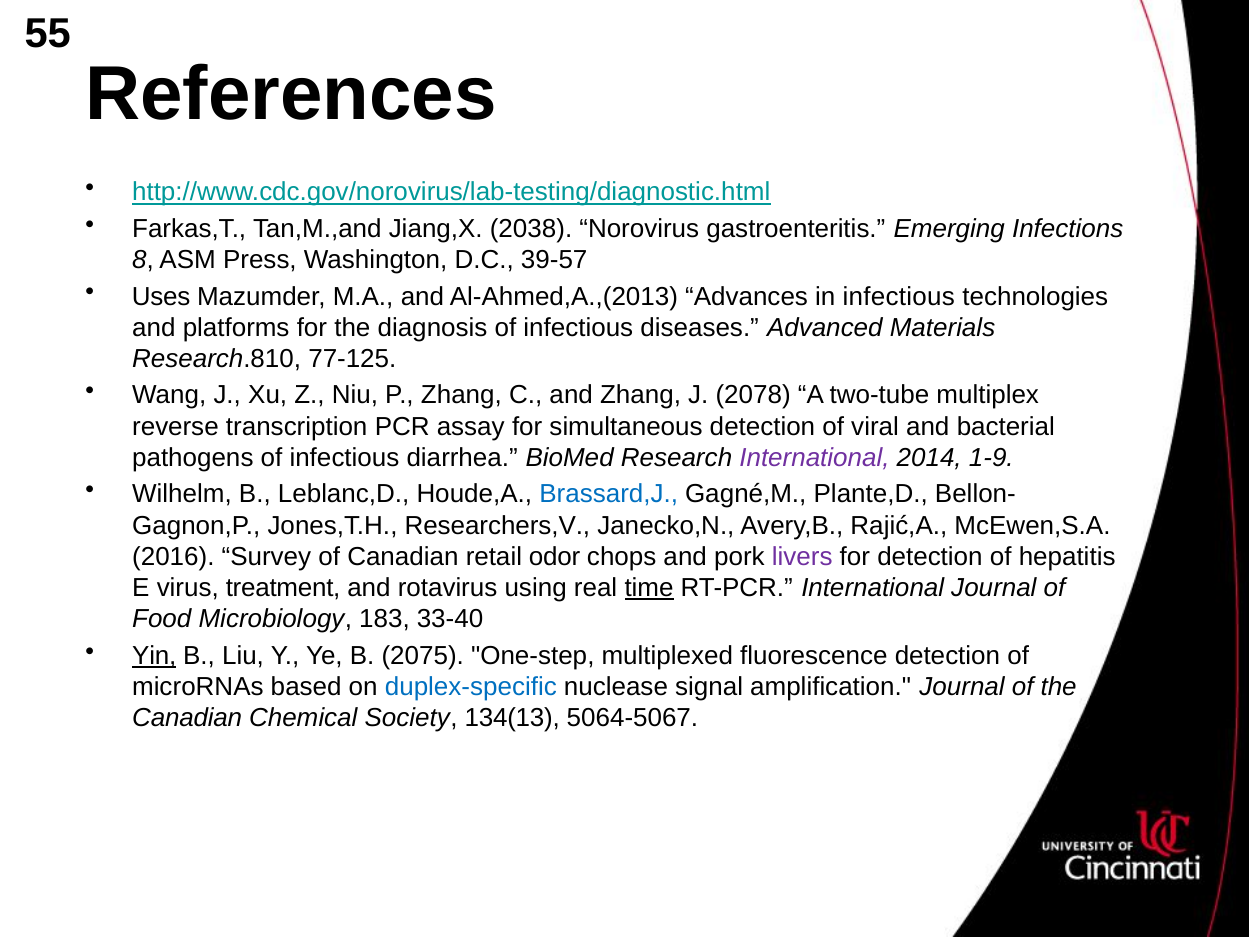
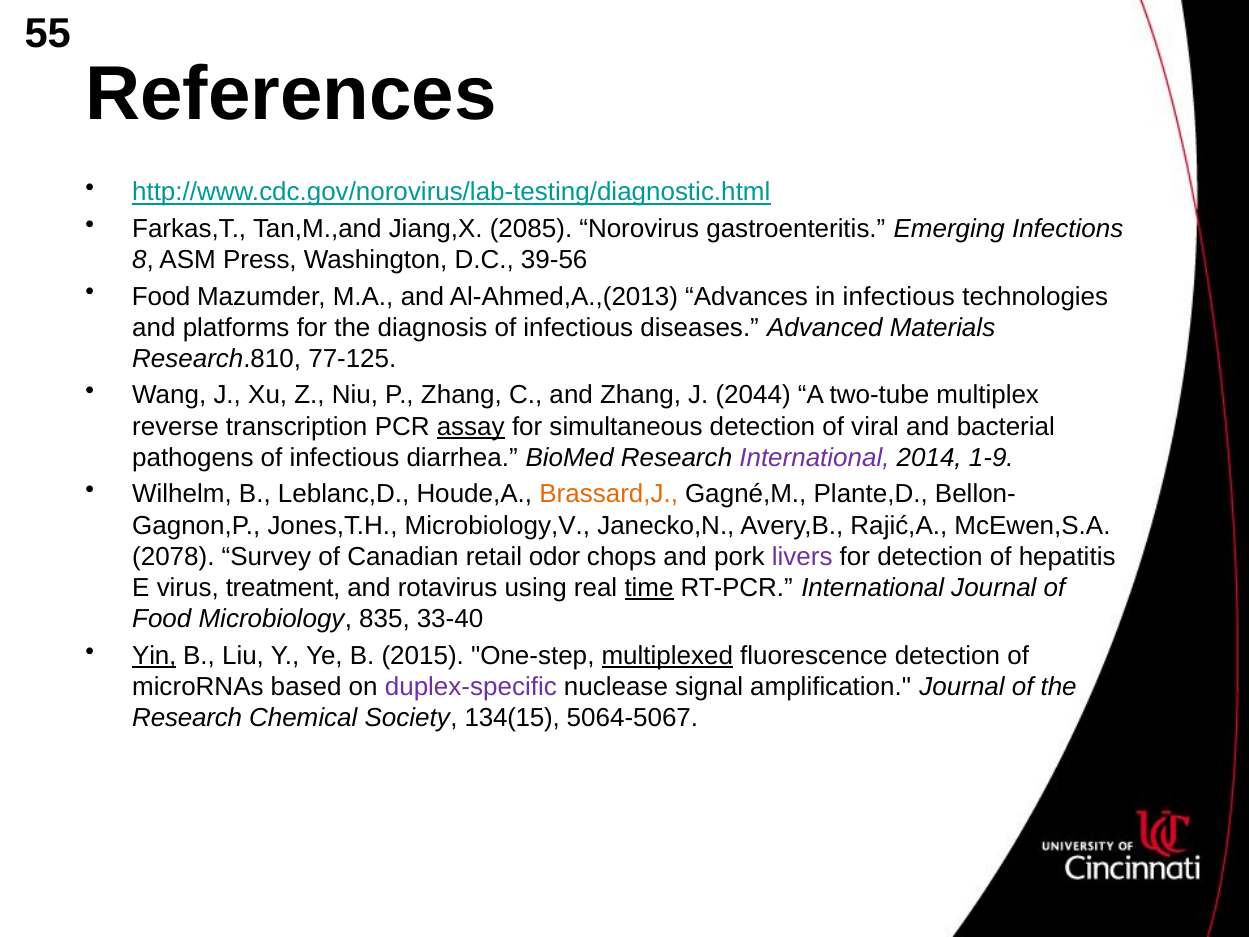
2038: 2038 -> 2085 (531, 229)
39-57: 39-57 -> 39-56 (554, 260)
Uses: Uses -> Food (161, 296)
2078: 2078 -> 2044 (753, 395)
assay underline: none -> present (471, 426)
Brassard,J colour: blue -> orange (609, 494)
Researchers,V: Researchers,V -> Microbiology,V (497, 525)
2016: 2016 -> 2078 (173, 557)
183: 183 -> 835 (384, 619)
2075: 2075 -> 2015 (423, 656)
multiplexed underline: none -> present (667, 656)
duplex-specific colour: blue -> purple (471, 687)
Canadian: Canadian -> Research (187, 718)
134(13: 134(13 -> 134(15 (512, 718)
